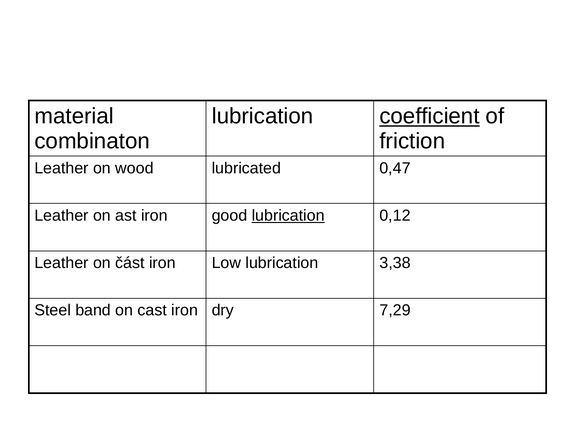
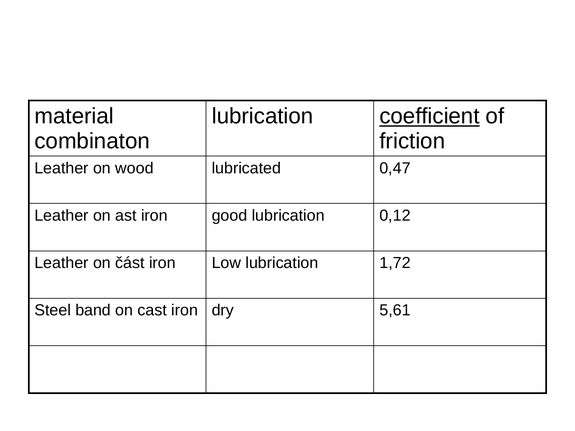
lubrication underline: present -> none (288, 216)
3,38: 3,38 -> 1,72 (395, 263)
7,29: 7,29 -> 5,61 (395, 311)
